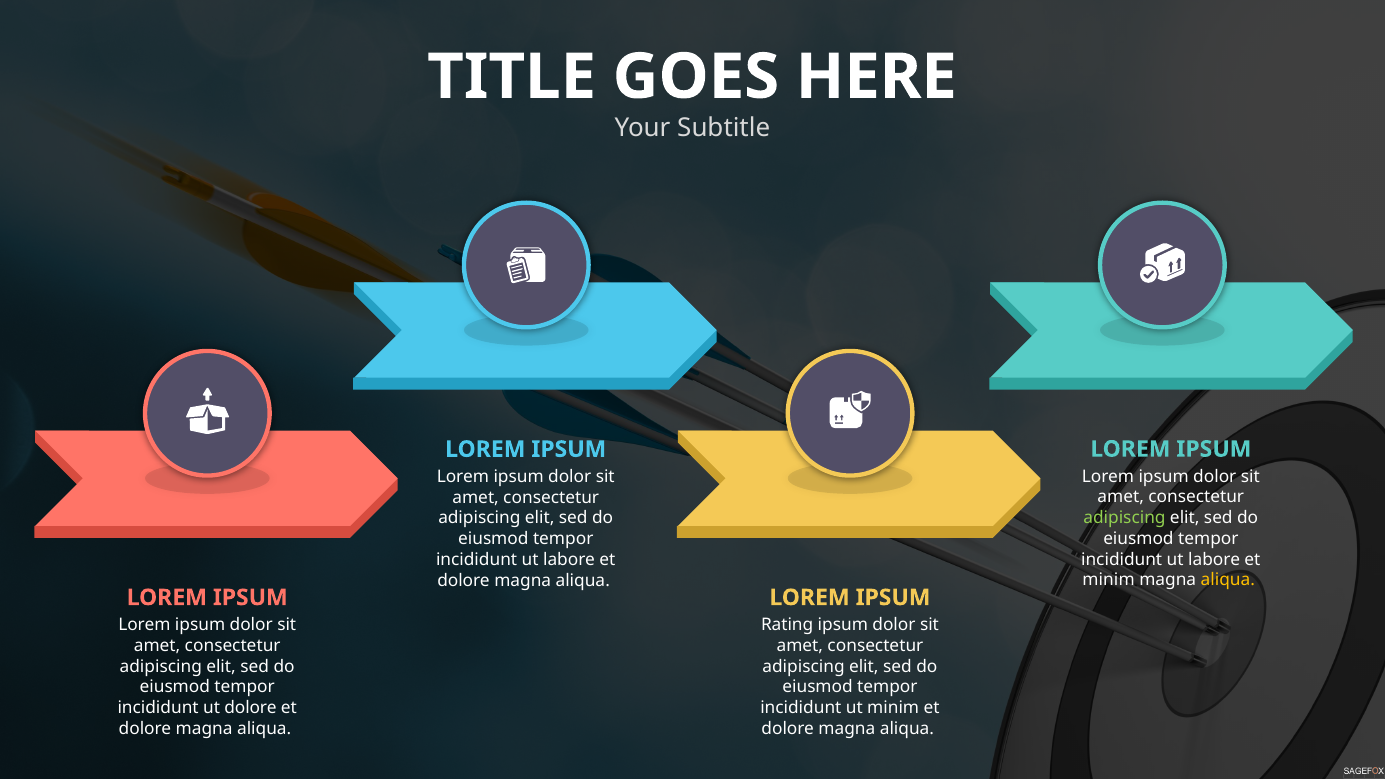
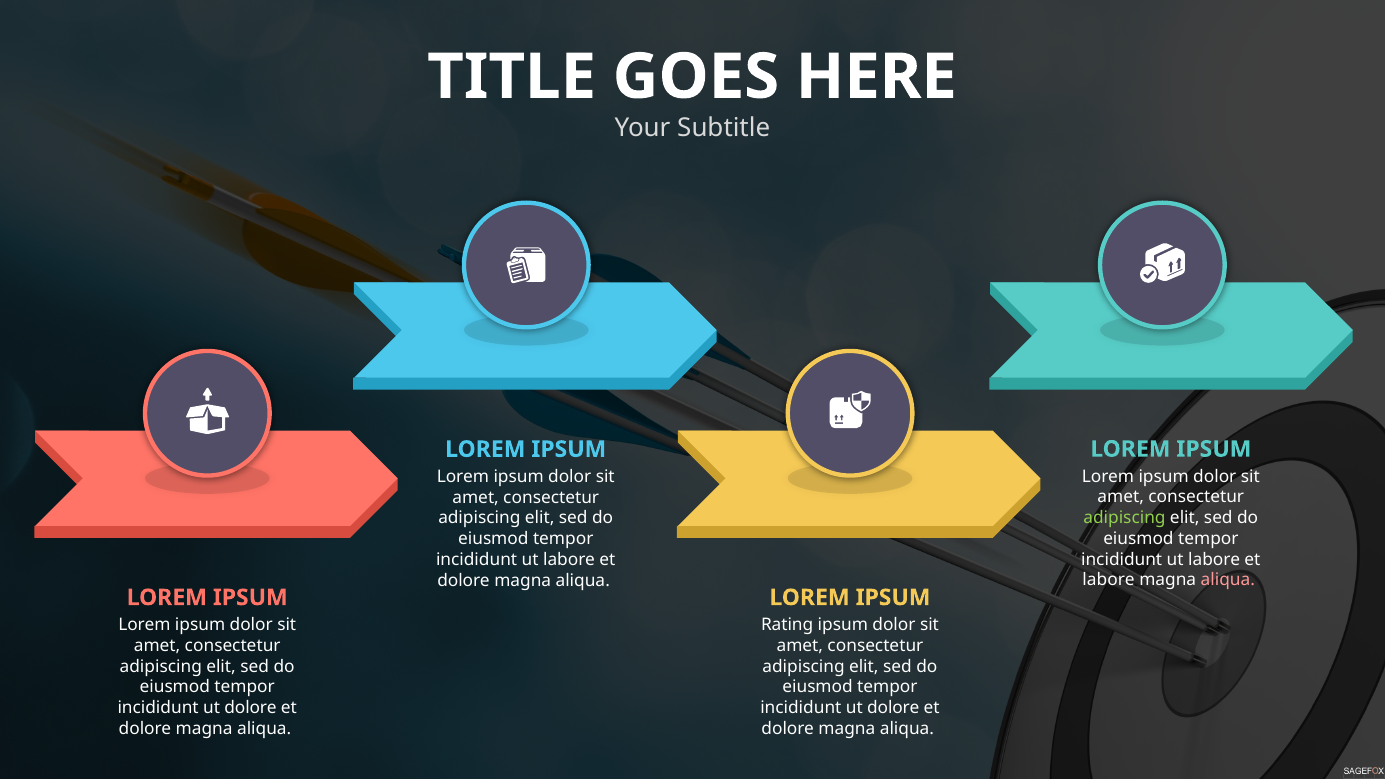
minim: minim -> labore (1109, 580)
aliqua colour: yellow -> pink (1228, 580)
minim: minim -> dolore (893, 708)
